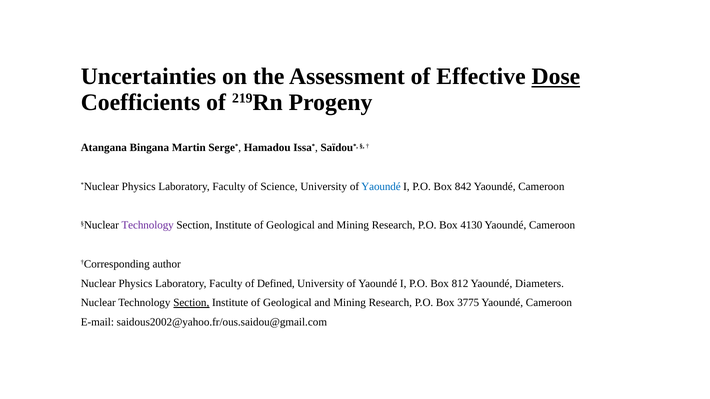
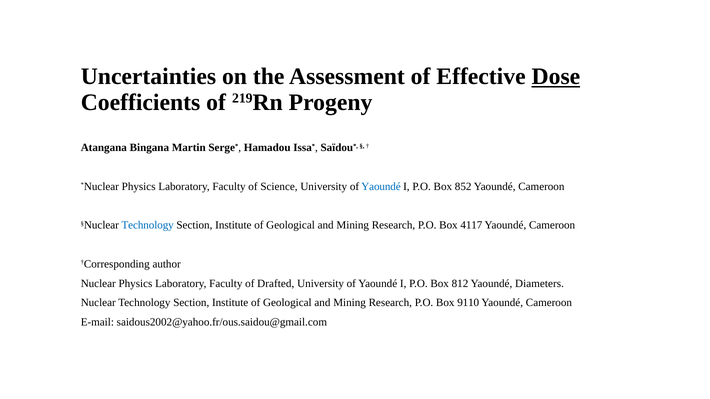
842: 842 -> 852 (463, 187)
Technology colour: purple -> blue (148, 226)
4130: 4130 -> 4117 (471, 226)
Defined: Defined -> Drafted (276, 284)
Section underline: present -> none (191, 303)
3775: 3775 -> 9110 (468, 303)
